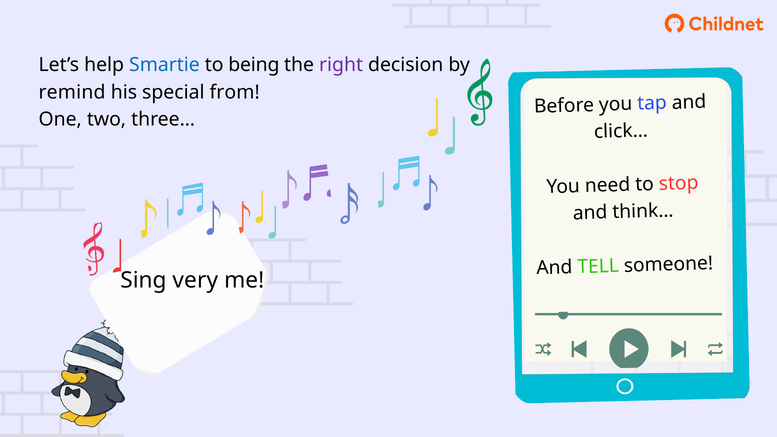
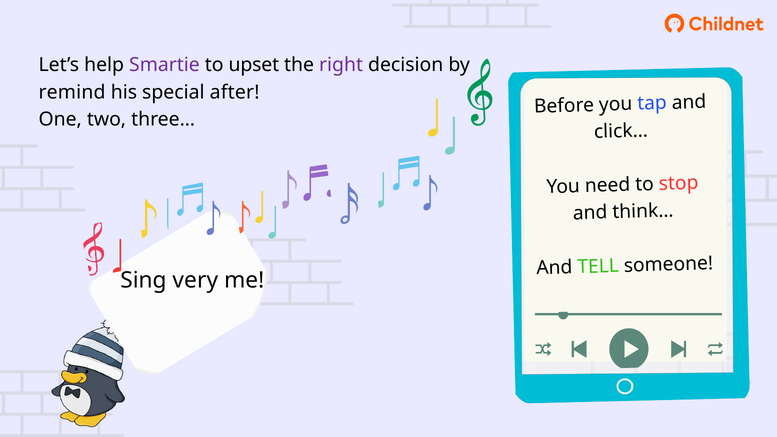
Smartie colour: blue -> purple (164, 65)
being: being -> upset (254, 65)
from: from -> after (235, 92)
